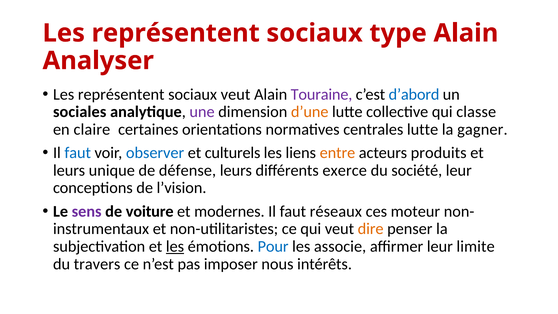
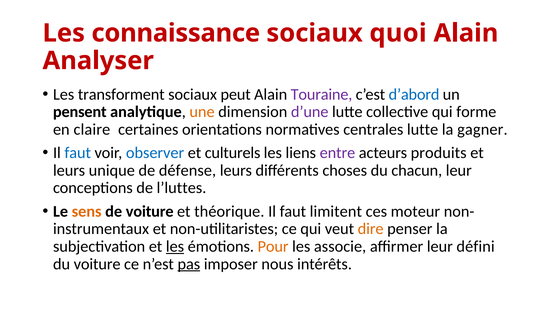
représentent: représentent -> connaissance (176, 33)
type: type -> quoi (398, 33)
représentent: représentent -> transforment (121, 94)
sociaux veut: veut -> peut (236, 94)
sociales: sociales -> pensent (80, 112)
une colour: purple -> orange (202, 112)
d’une colour: orange -> purple (310, 112)
classe: classe -> forme (476, 112)
entre colour: orange -> purple (337, 153)
exerce: exerce -> choses (345, 170)
société: société -> chacun (417, 170)
l’vision: l’vision -> l’luttes (182, 188)
sens colour: purple -> orange (87, 211)
modernes: modernes -> théorique (229, 211)
réseaux: réseaux -> limitent (336, 211)
Pour colour: blue -> orange (273, 246)
limite: limite -> défini (476, 246)
du travers: travers -> voiture (97, 264)
pas underline: none -> present (189, 264)
